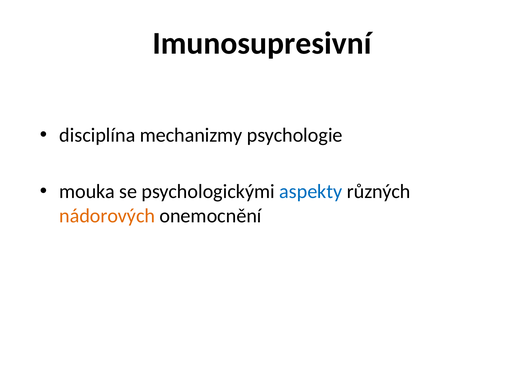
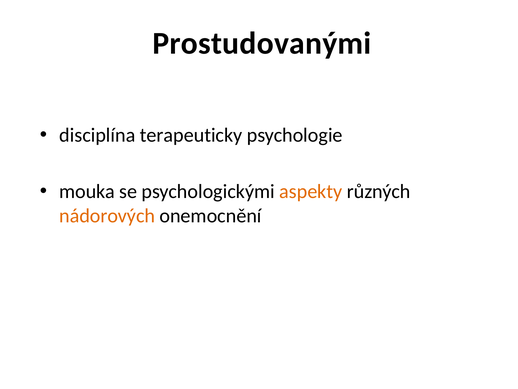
Imunosupresivní: Imunosupresivní -> Prostudovanými (262, 43)
mechanizmy: mechanizmy -> terapeuticky (191, 135)
aspekty colour: blue -> orange (311, 191)
